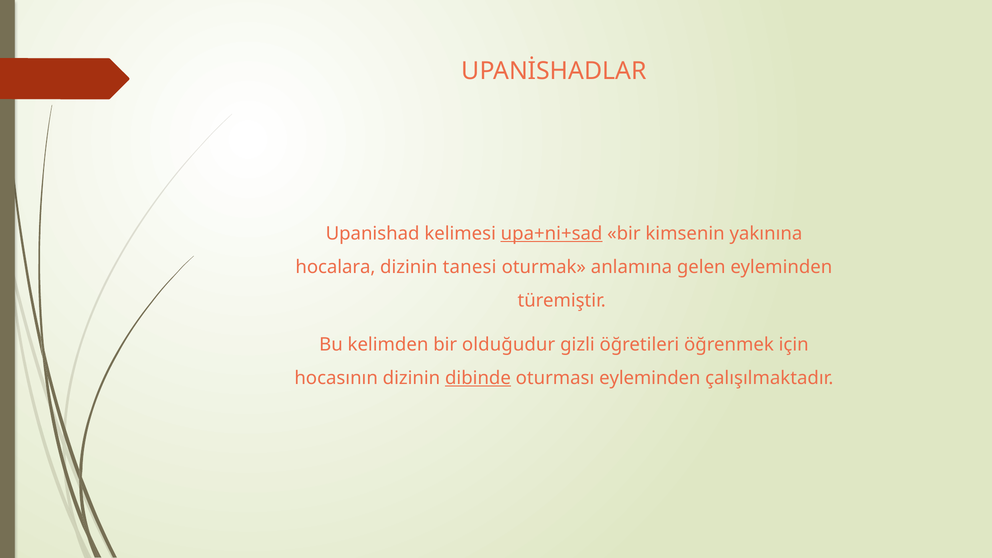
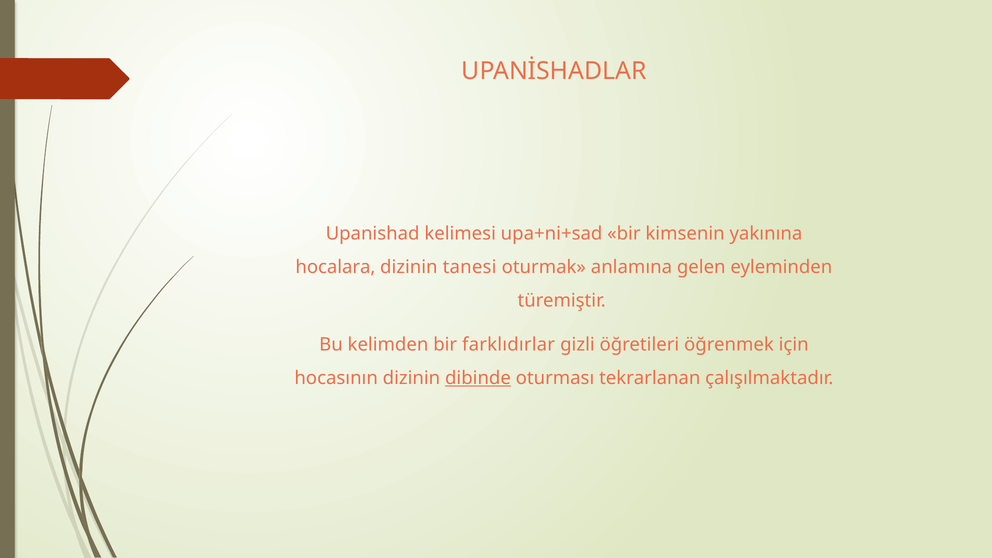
upa+ni+sad underline: present -> none (552, 234)
olduğudur: olduğudur -> farklıdırlar (509, 344)
oturması eyleminden: eyleminden -> tekrarlanan (650, 378)
